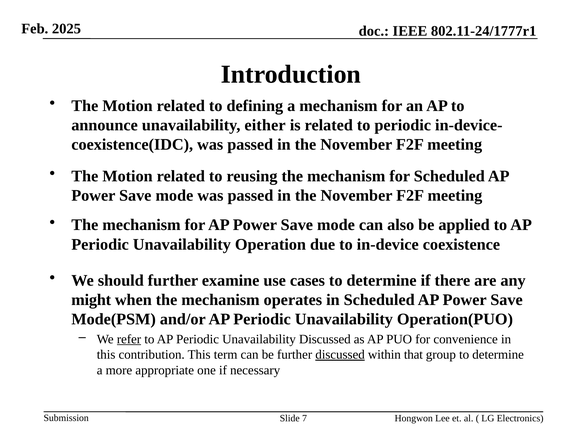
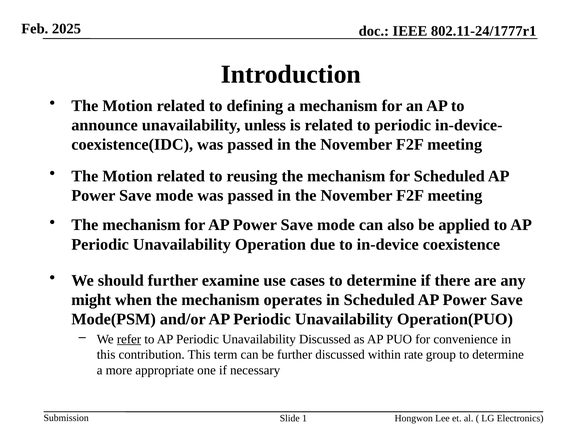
either: either -> unless (265, 125)
discussed underline: present -> none (340, 355)
that: that -> rate (413, 355)
7: 7 -> 1 (305, 419)
